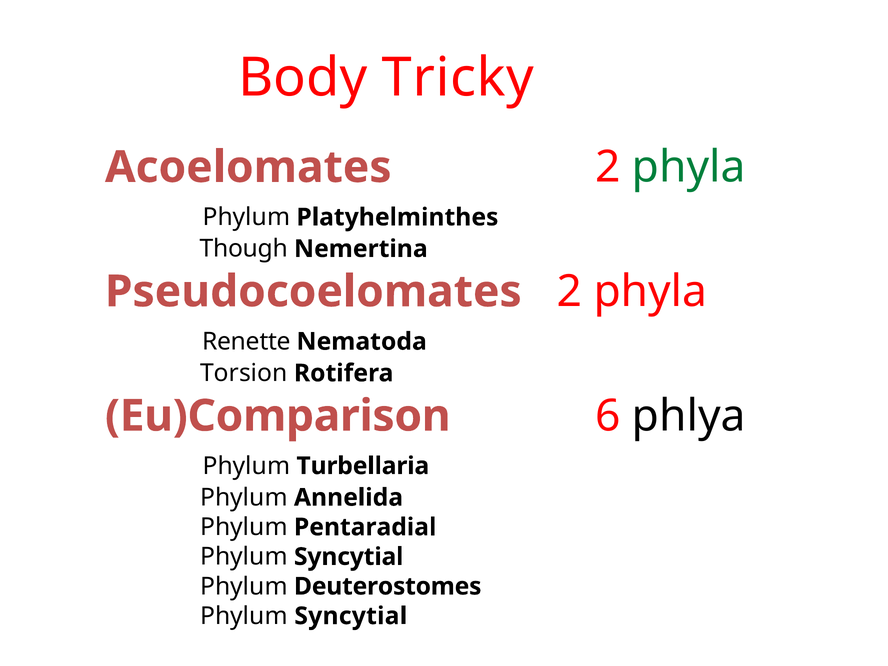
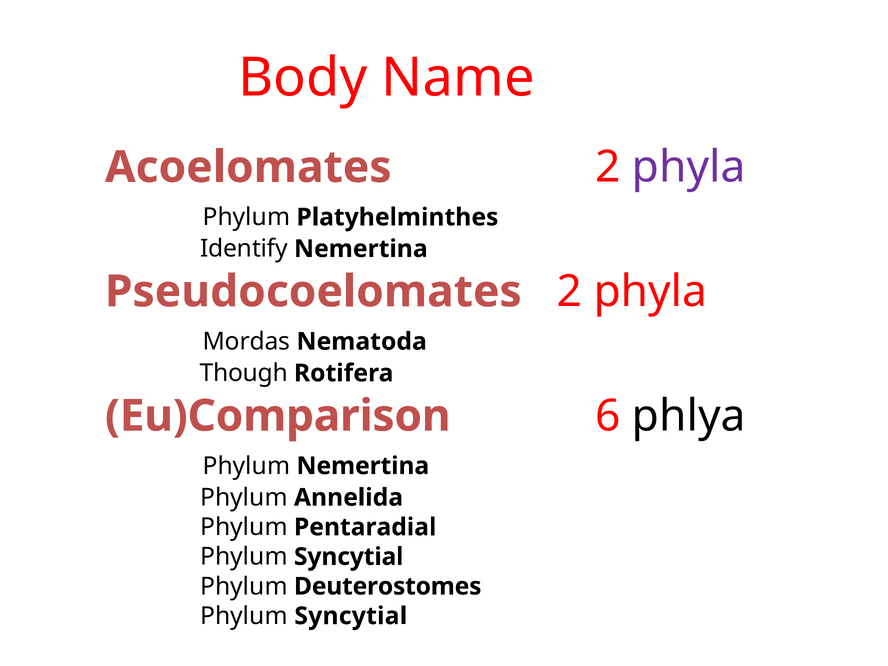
Tricky: Tricky -> Name (458, 78)
phyla colour: green -> purple (689, 167)
Though: Though -> Identify (244, 249)
Renette: Renette -> Mordas (246, 342)
Torsion: Torsion -> Though (244, 373)
Phylum Turbellaria: Turbellaria -> Nemertina (363, 466)
